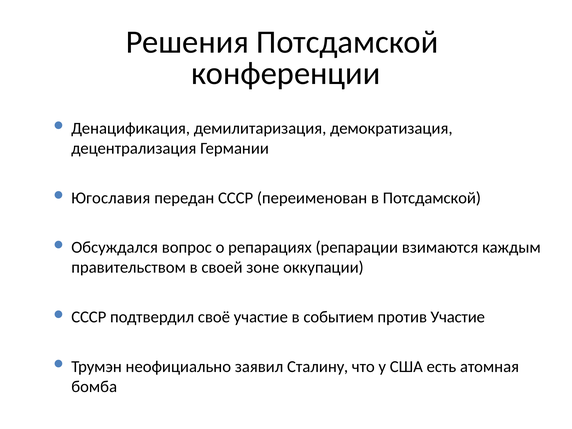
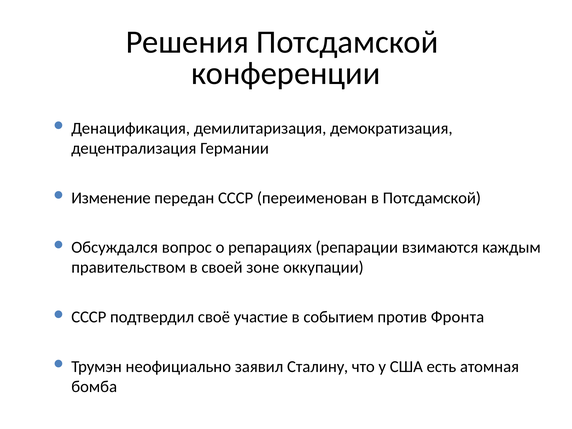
Югославия: Югославия -> Изменение (111, 198)
против Участие: Участие -> Фронта (458, 317)
